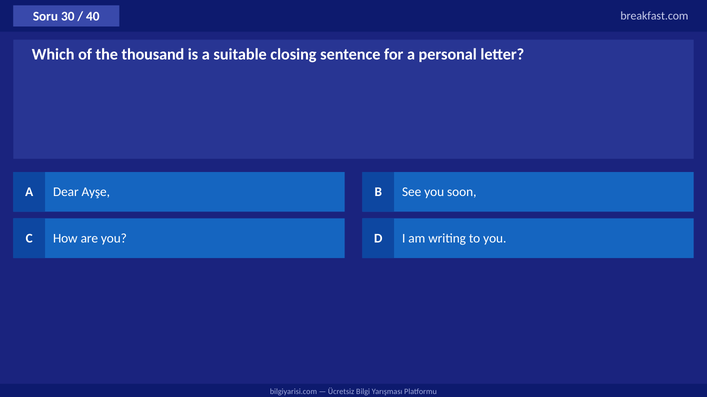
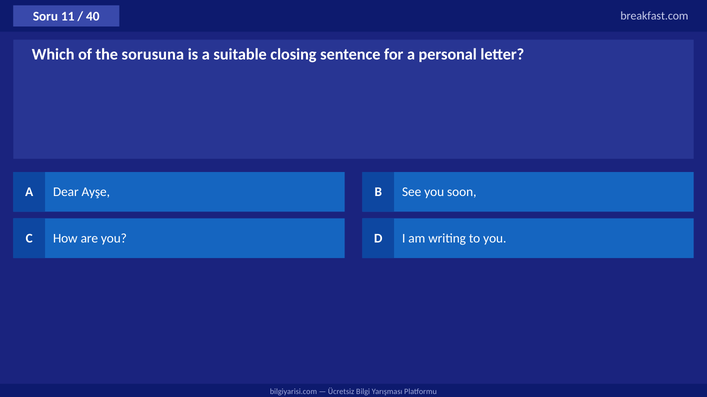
30: 30 -> 11 (68, 16)
thousand: thousand -> sorusuna (153, 54)
